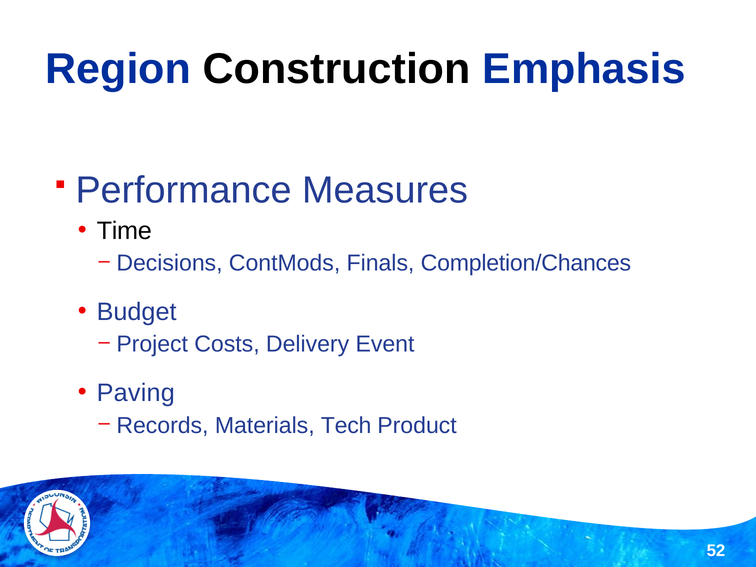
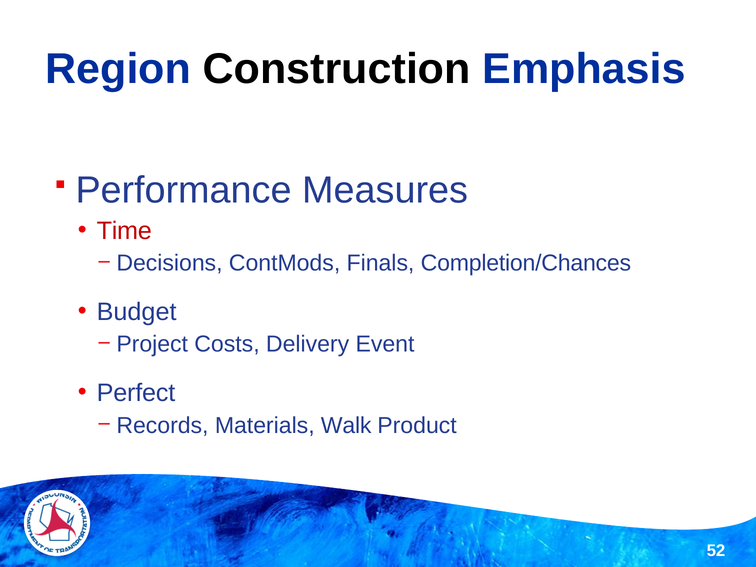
Time colour: black -> red (124, 231)
Paving: Paving -> Perfect (136, 393)
Tech: Tech -> Walk (346, 425)
